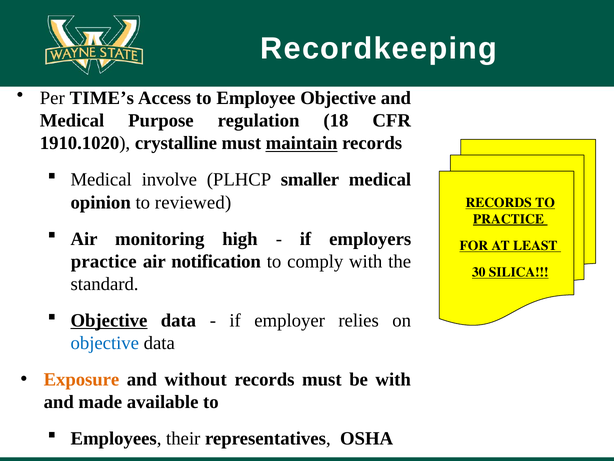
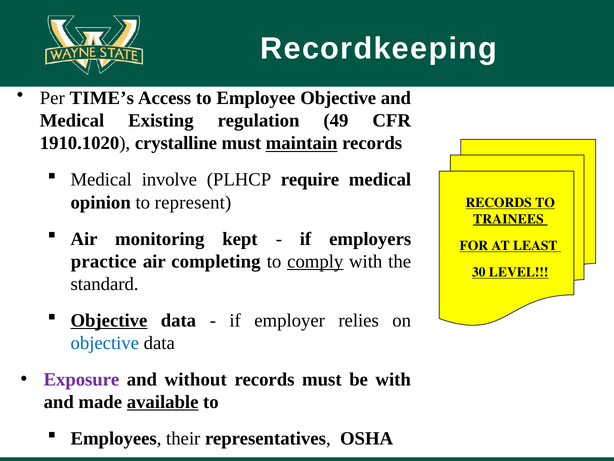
Purpose: Purpose -> Existing (161, 121)
18: 18 -> 49 (336, 121)
smaller: smaller -> require (310, 180)
reviewed: reviewed -> represent (193, 202)
PRACTICE: PRACTICE -> TRAINEES (508, 219)
high: high -> kept (240, 239)
notification: notification -> completing (216, 261)
comply underline: none -> present (315, 261)
SILICA: SILICA -> LEVEL (519, 272)
Exposure colour: orange -> purple (81, 379)
available underline: none -> present (163, 402)
